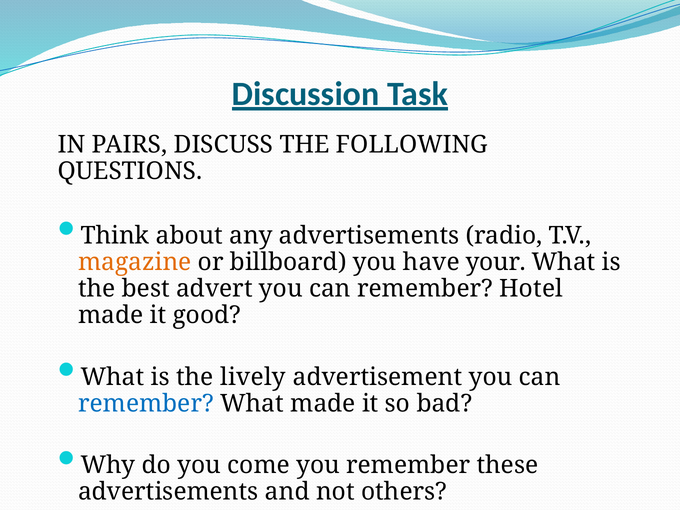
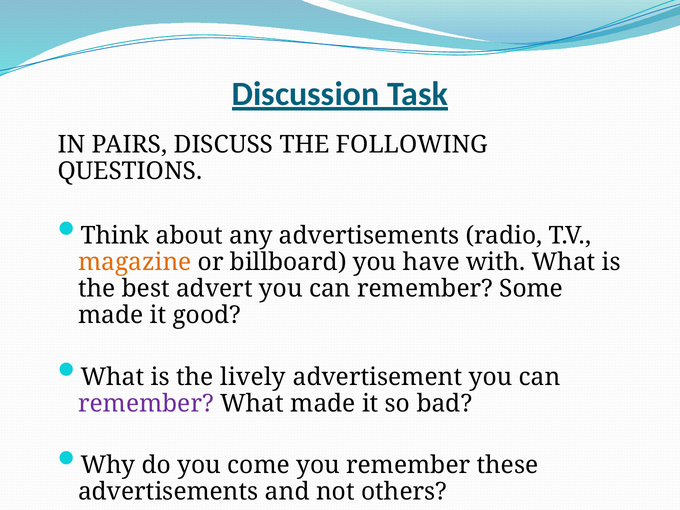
your: your -> with (496, 262)
Hotel: Hotel -> Some (531, 289)
remember colour: blue -> purple (146, 404)
